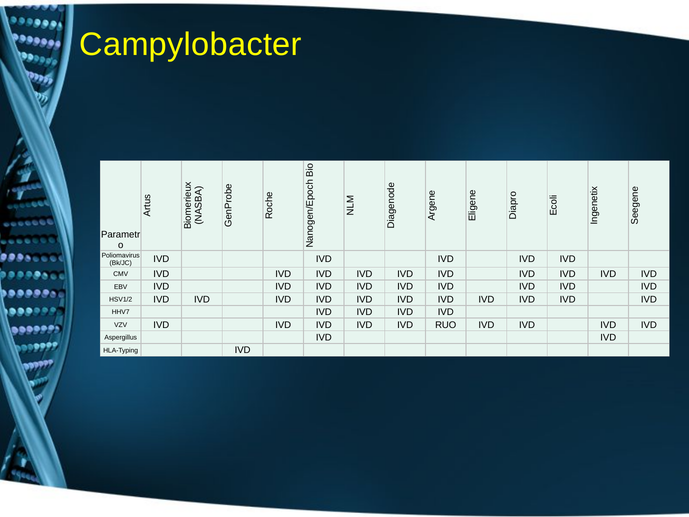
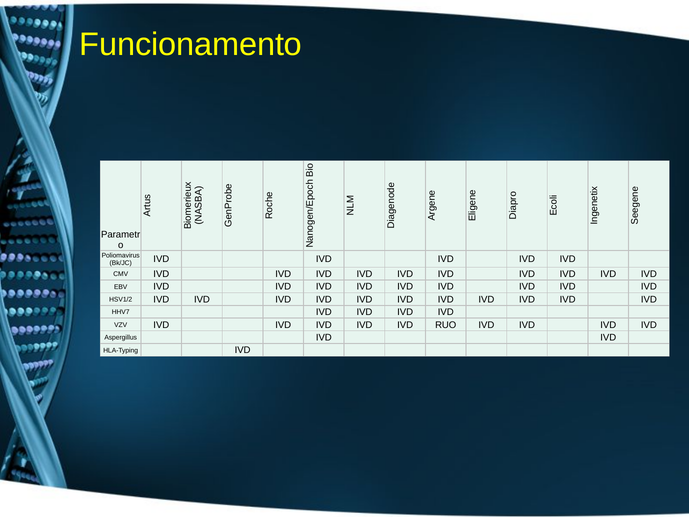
Campylobacter: Campylobacter -> Funcionamento (191, 44)
